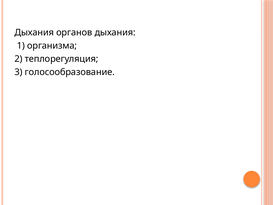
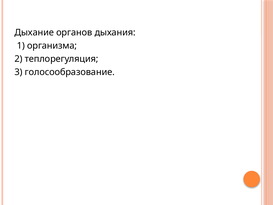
Дыхания: Дыхания -> Дыхание (34, 32)
